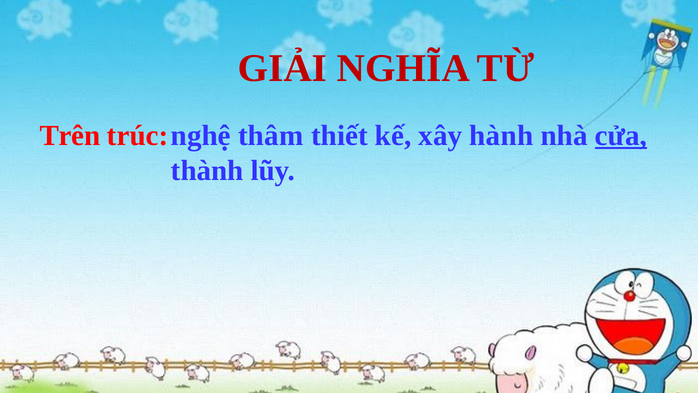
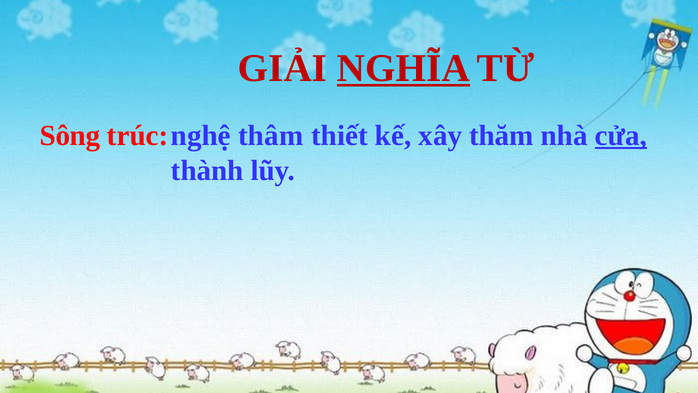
NGHĨA underline: none -> present (403, 68)
hành: hành -> thăm (501, 135)
Trên: Trên -> Sông (70, 135)
